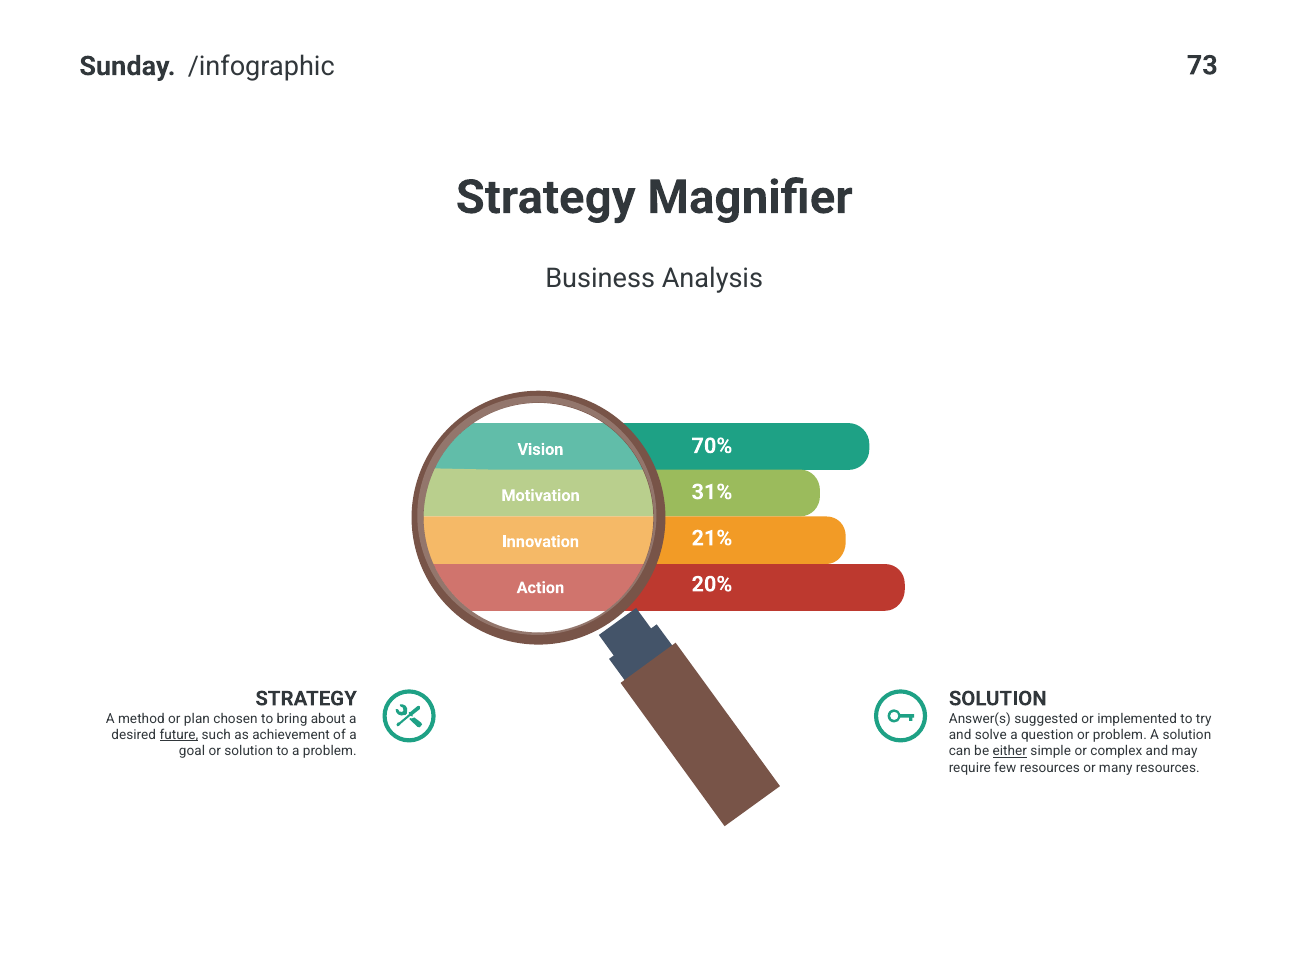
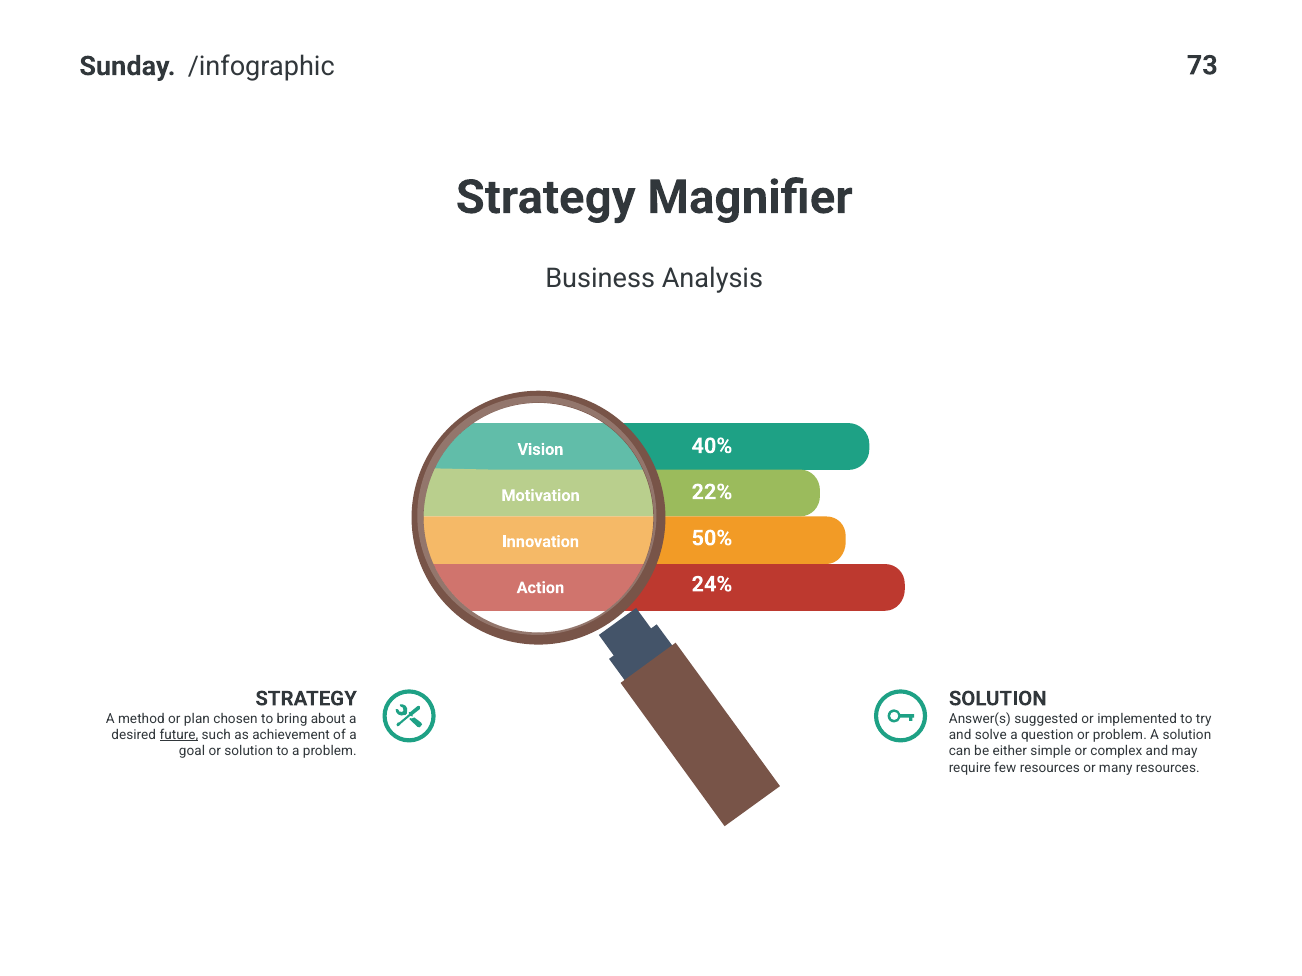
70%: 70% -> 40% (712, 446)
31%: 31% -> 22% (712, 492)
21%: 21% -> 50% (712, 538)
20%: 20% -> 24% (712, 585)
either underline: present -> none (1010, 752)
